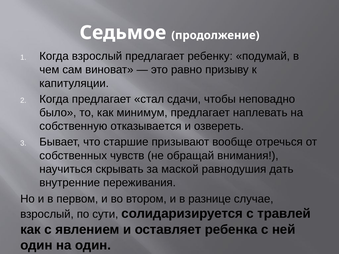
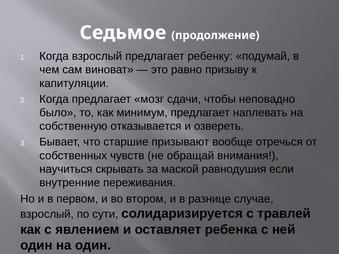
стал: стал -> мозг (149, 99)
дать: дать -> если (282, 169)
